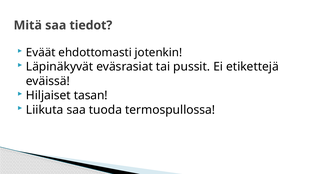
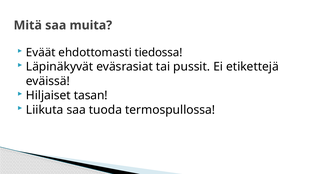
tiedot: tiedot -> muita (91, 25)
jotenkin: jotenkin -> tiedossa (159, 52)
